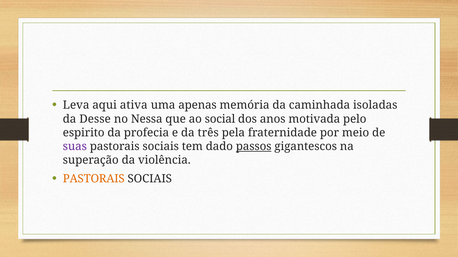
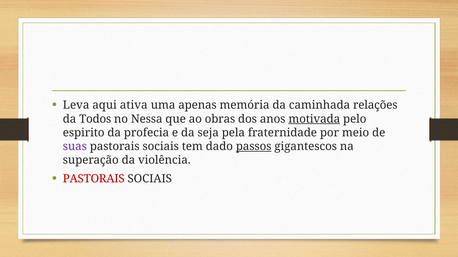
isoladas: isoladas -> relações (375, 105)
Desse: Desse -> Todos (95, 119)
social: social -> obras (220, 119)
motivada underline: none -> present (314, 119)
três: três -> seja (208, 133)
PASTORAIS colour: orange -> red (94, 179)
